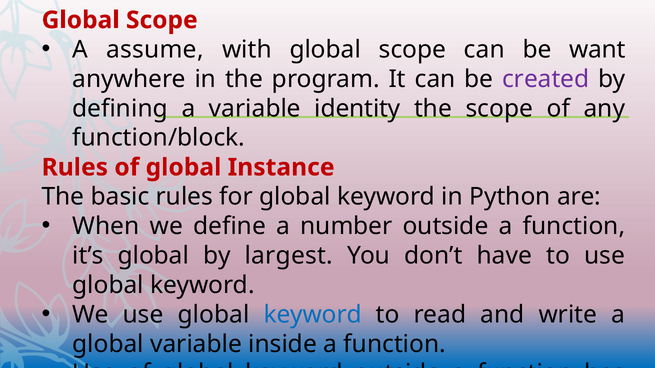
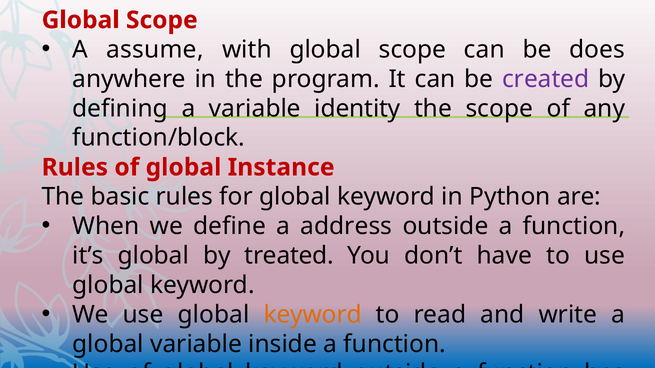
want: want -> does (597, 50)
number: number -> address (346, 226)
largest: largest -> treated (289, 256)
keyword colour: blue -> orange (313, 315)
